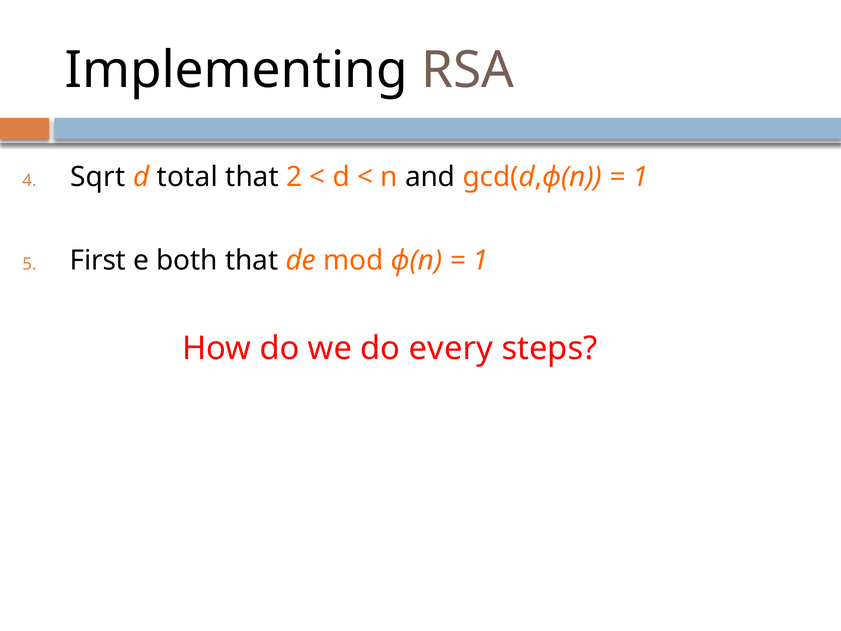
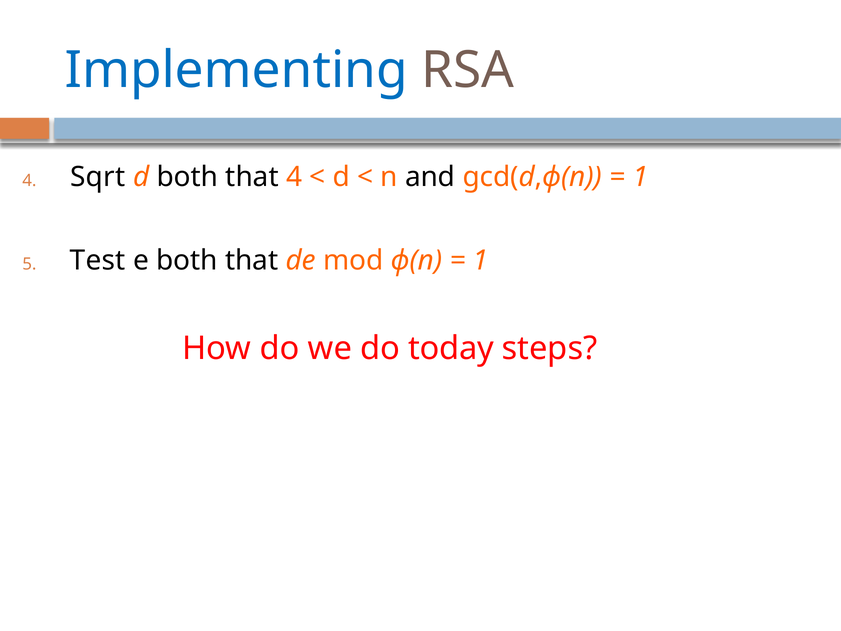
Implementing colour: black -> blue (236, 70)
d total: total -> both (187, 177)
that 2: 2 -> 4 (294, 177)
First: First -> Test (98, 260)
every: every -> today (451, 348)
